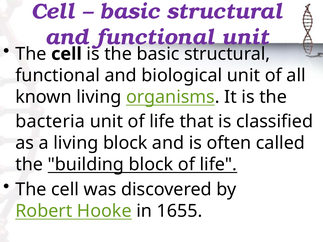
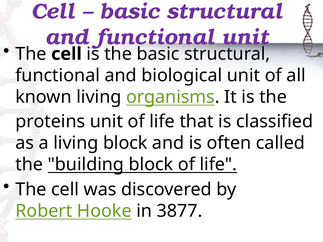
bacteria: bacteria -> proteins (50, 122)
1655: 1655 -> 3877 (180, 211)
